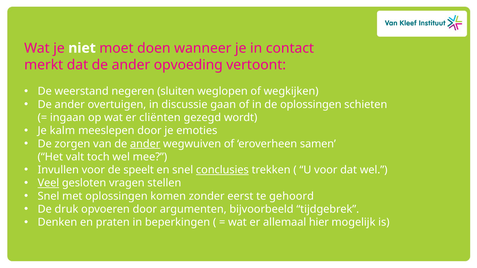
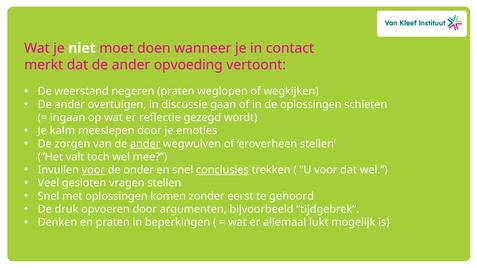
negeren sluiten: sluiten -> praten (176, 91)
cliënten: cliënten -> reflectie (160, 118)
eroverheen samen: samen -> stellen (318, 144)
voor underline: none -> present (93, 170)
speelt: speelt -> onder (139, 170)
Veel underline: present -> none (48, 183)
hier: hier -> lukt (319, 223)
